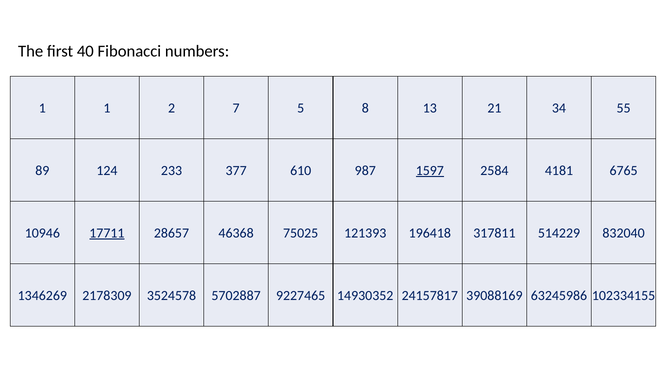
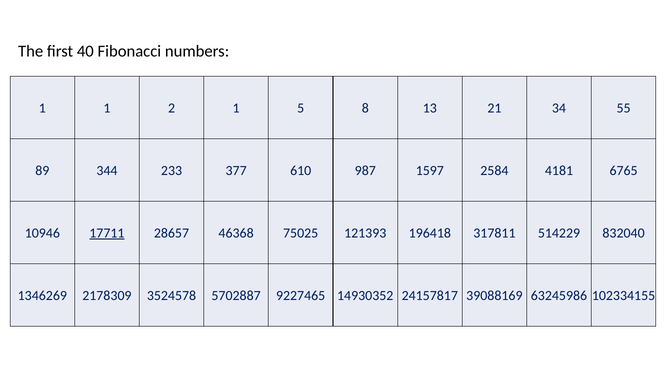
2 7: 7 -> 1 (236, 108)
124: 124 -> 344 (107, 170)
1597 underline: present -> none (430, 170)
